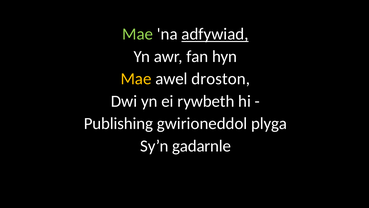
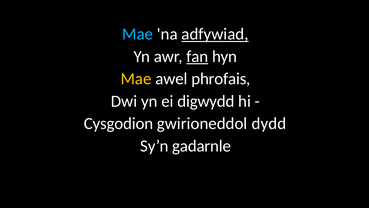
Mae colour: light green -> light blue (138, 34)
fan underline: none -> present (197, 56)
droston: droston -> phrofais (221, 79)
rywbeth: rywbeth -> digwydd (206, 101)
Publishing: Publishing -> Cysgodion (119, 123)
plyga: plyga -> dydd (269, 123)
